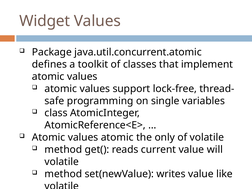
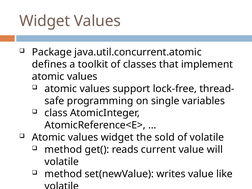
values atomic: atomic -> widget (117, 137)
only: only -> sold (165, 137)
